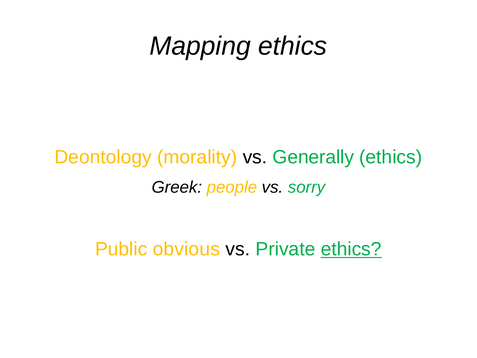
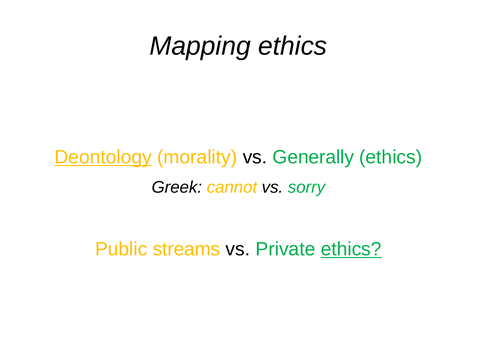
Deontology underline: none -> present (103, 157)
people: people -> cannot (232, 187)
obvious: obvious -> streams (187, 249)
